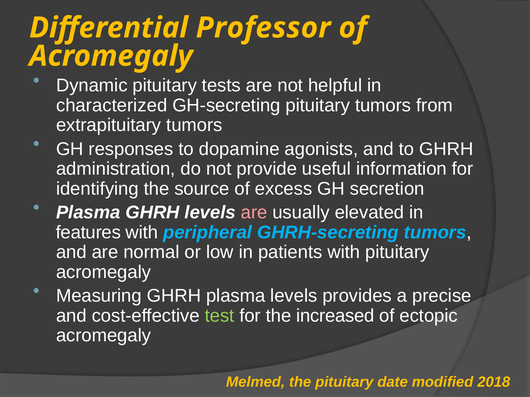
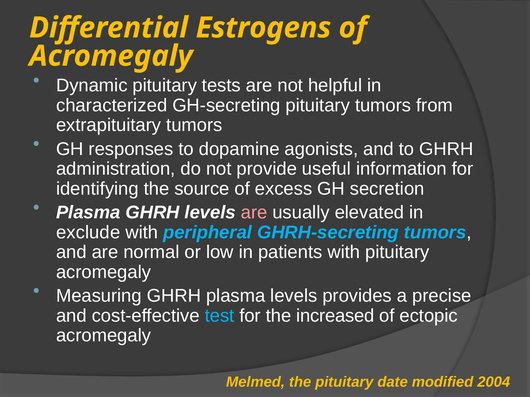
Professor: Professor -> Estrogens (263, 28)
features: features -> exclude (88, 233)
test colour: light green -> light blue (220, 316)
2018: 2018 -> 2004 (494, 382)
